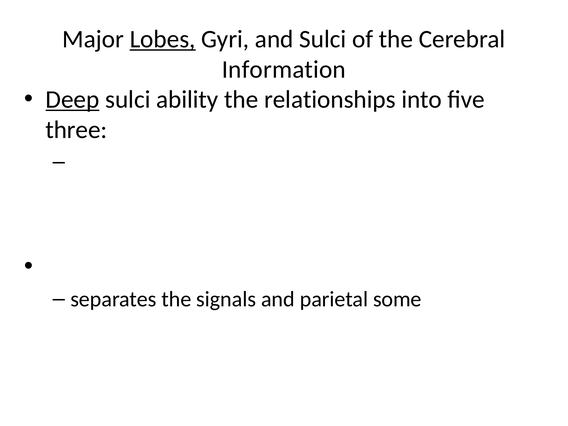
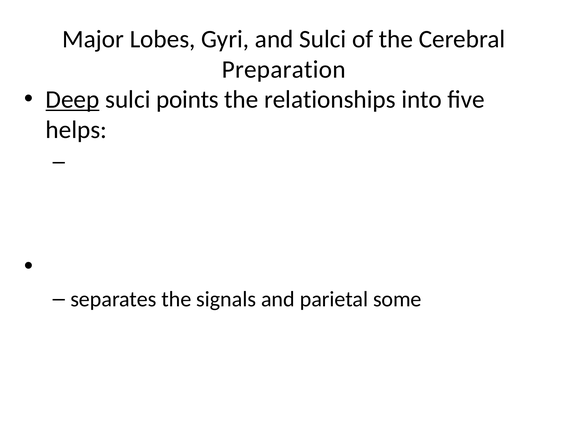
Lobes underline: present -> none (163, 39)
Information: Information -> Preparation (284, 69)
ability: ability -> points (187, 99)
three: three -> helps (76, 130)
